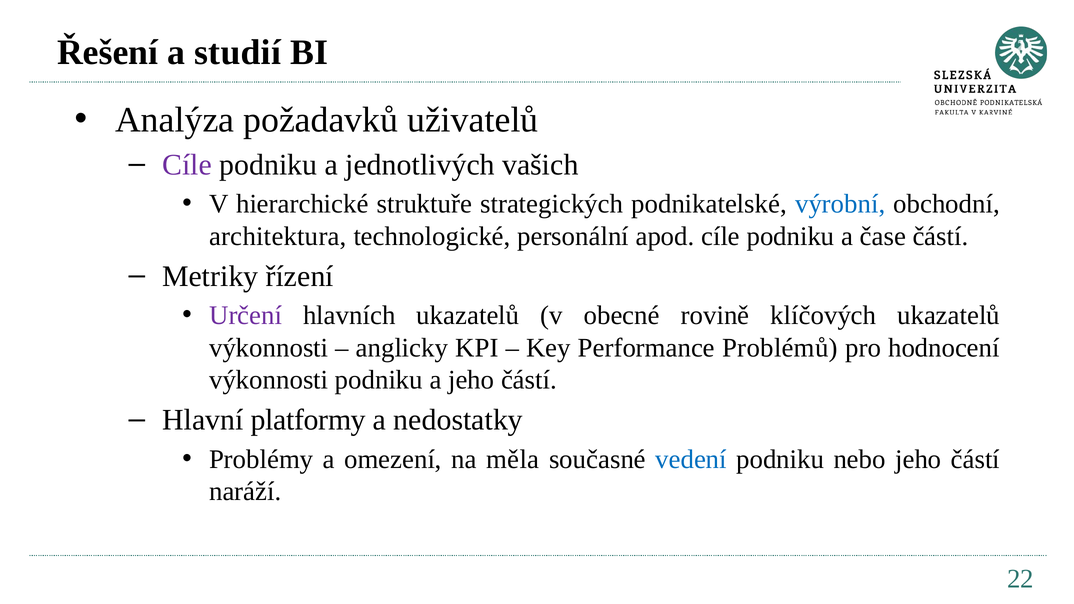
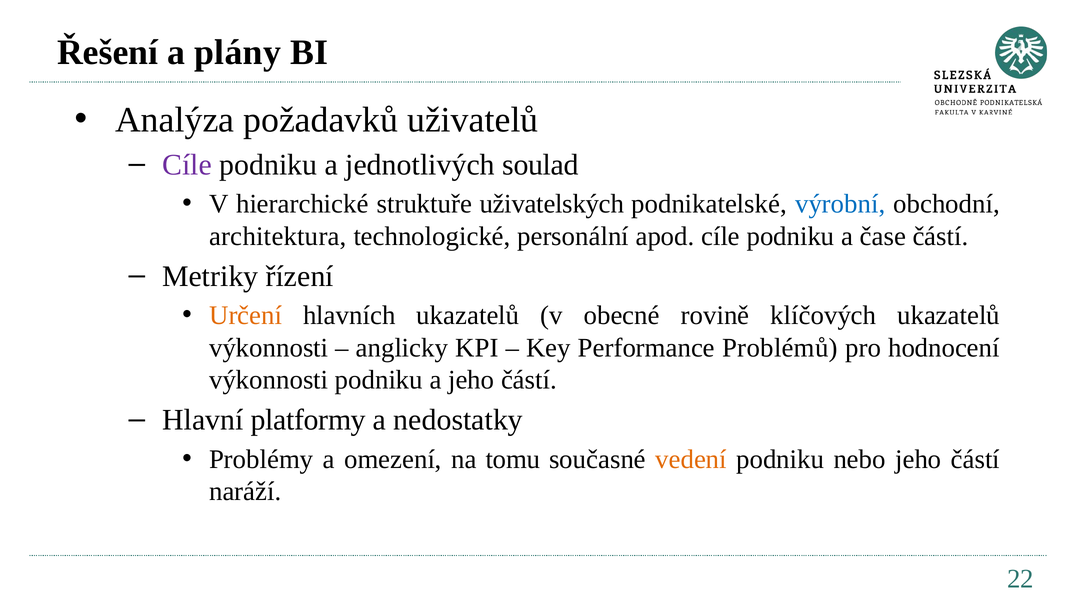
studií: studií -> plány (238, 52)
vašich: vašich -> soulad (540, 165)
strategických: strategických -> uživatelských (552, 204)
Určení colour: purple -> orange (246, 316)
měla: měla -> tomu (513, 459)
vedení colour: blue -> orange (691, 459)
